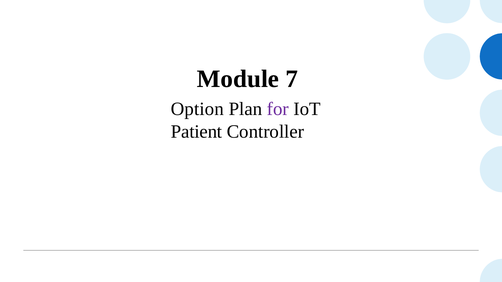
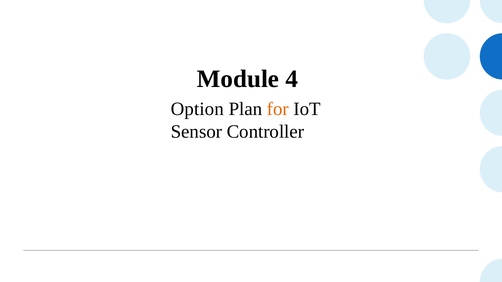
7: 7 -> 4 (292, 79)
for colour: purple -> orange (278, 109)
Patient: Patient -> Sensor (196, 132)
